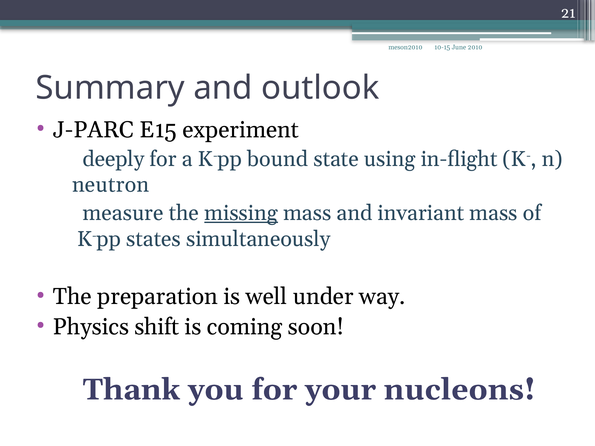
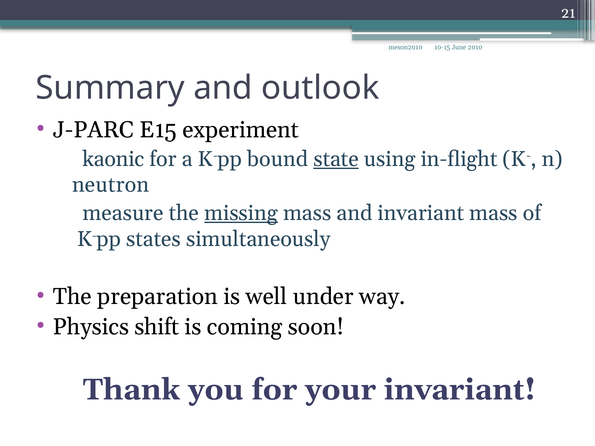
deeply: deeply -> kaonic (113, 159)
state underline: none -> present (336, 159)
your nucleons: nucleons -> invariant (460, 390)
